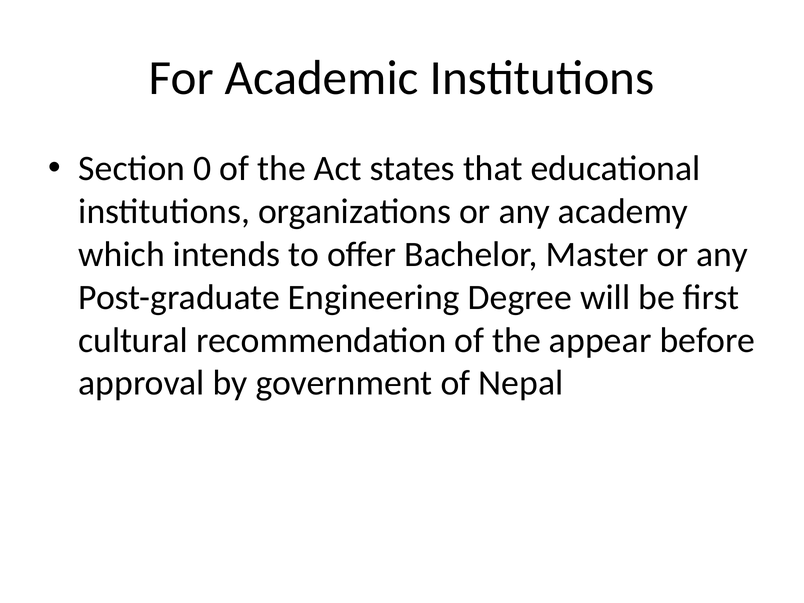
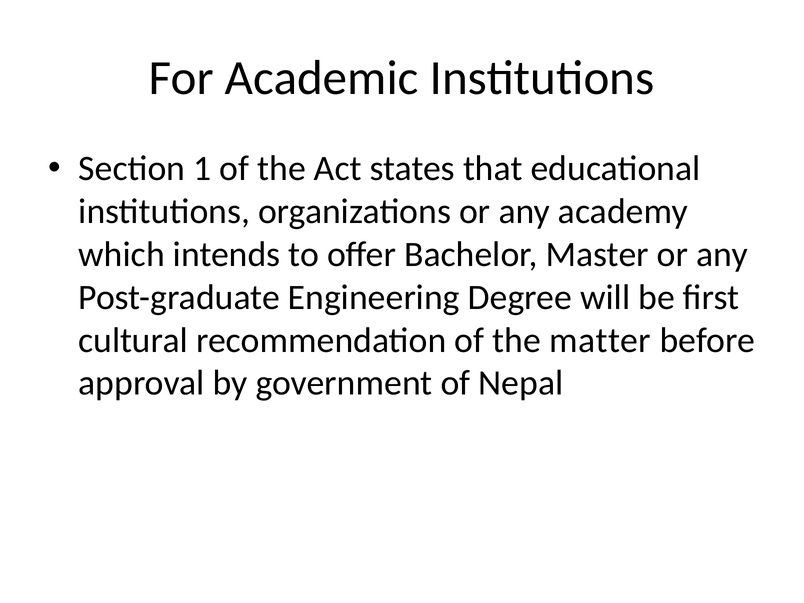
0: 0 -> 1 (202, 169)
appear: appear -> matter (600, 340)
